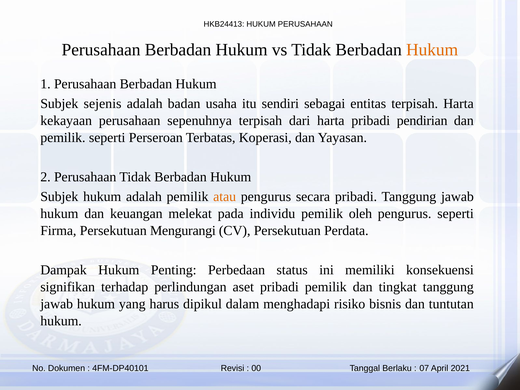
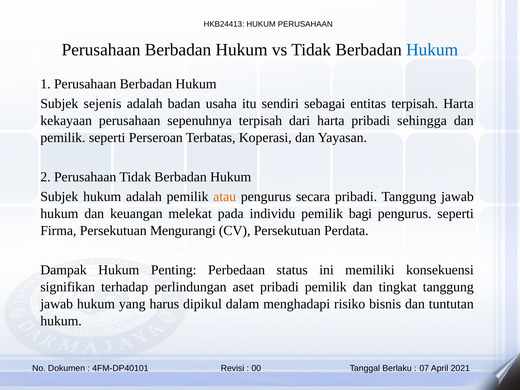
Hukum colour: orange -> blue (432, 50)
pendirian: pendirian -> sehingga (422, 121)
oleh: oleh -> bagi (360, 214)
